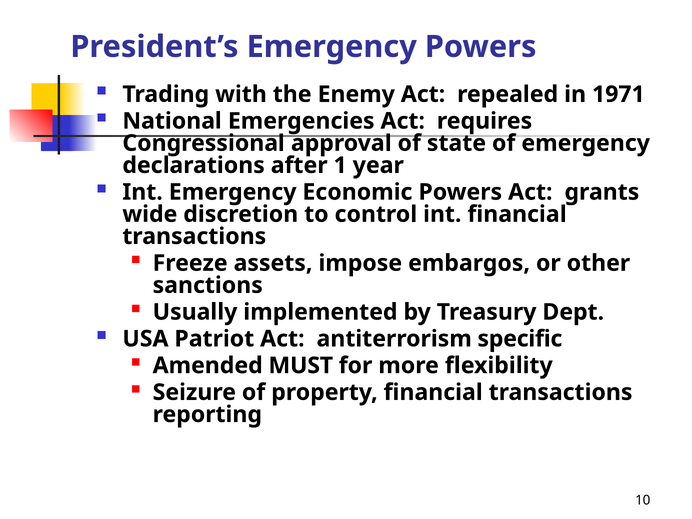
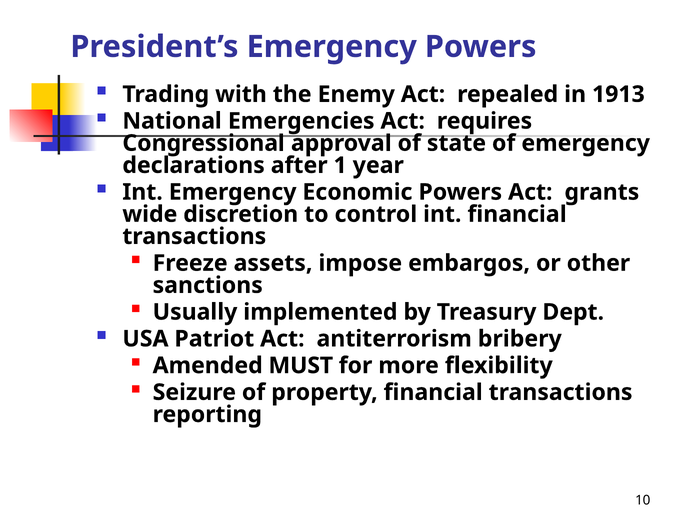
1971: 1971 -> 1913 (618, 94)
specific: specific -> bribery (520, 339)
